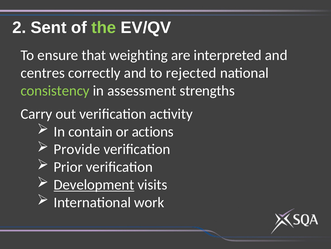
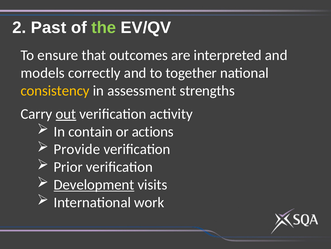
Sent: Sent -> Past (49, 28)
weighting: weighting -> outcomes (139, 55)
centres: centres -> models (43, 73)
rejected: rejected -> together (191, 73)
consistency colour: light green -> yellow (55, 90)
out underline: none -> present (66, 114)
